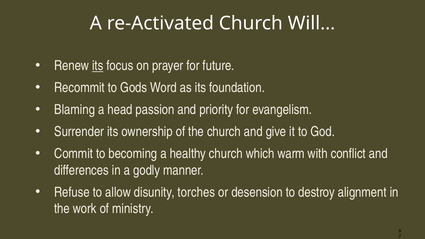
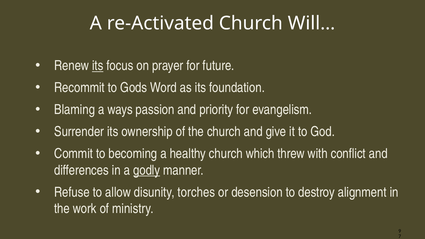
head: head -> ways (120, 110)
warm: warm -> threw (291, 154)
godly underline: none -> present (147, 170)
